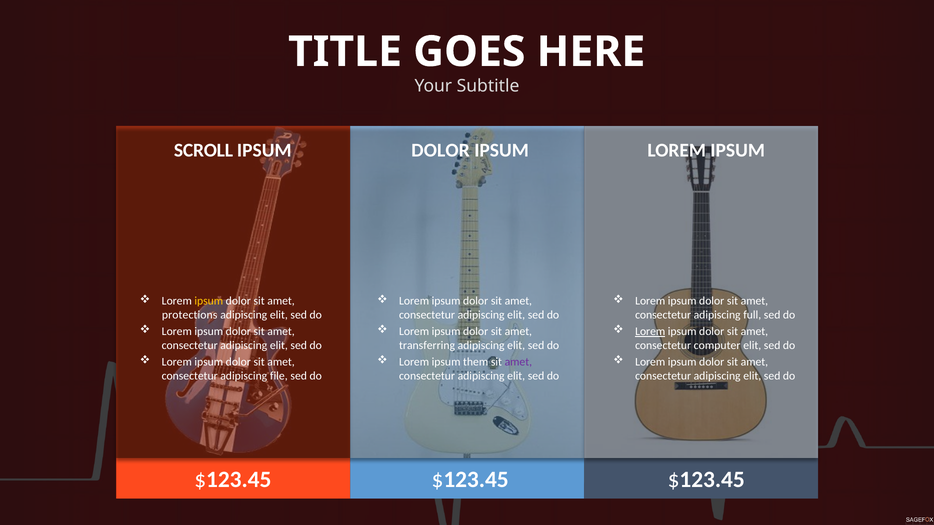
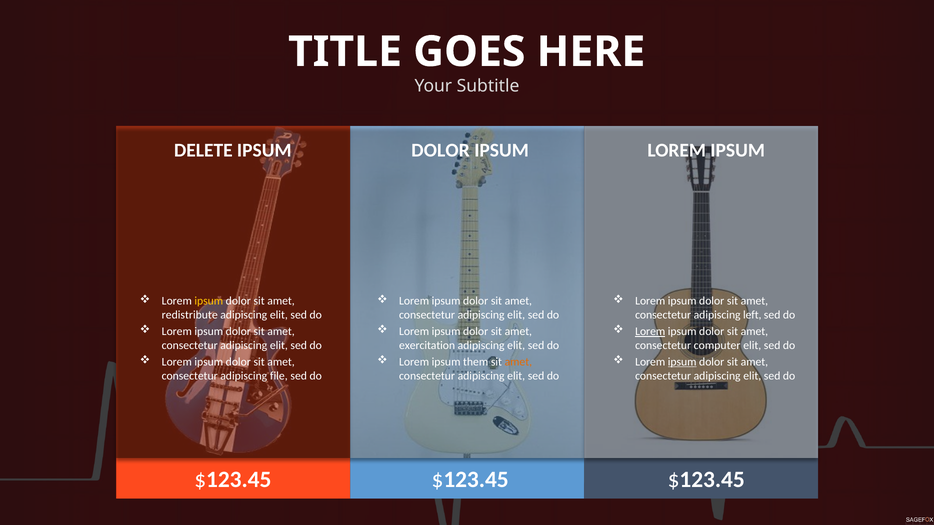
SCROLL: SCROLL -> DELETE (203, 150)
protections: protections -> redistribute (190, 315)
full: full -> left (752, 315)
transferring: transferring -> exercitation (427, 346)
amet colour: purple -> orange (518, 362)
ipsum underline: none -> present (682, 362)
